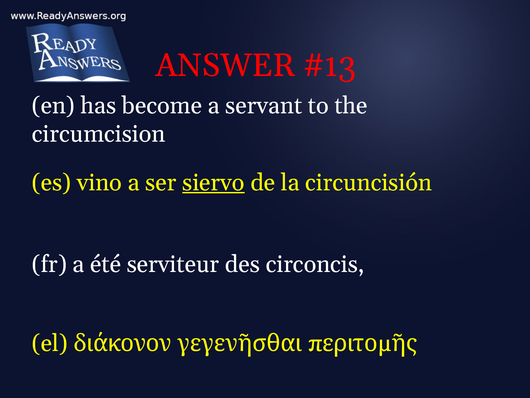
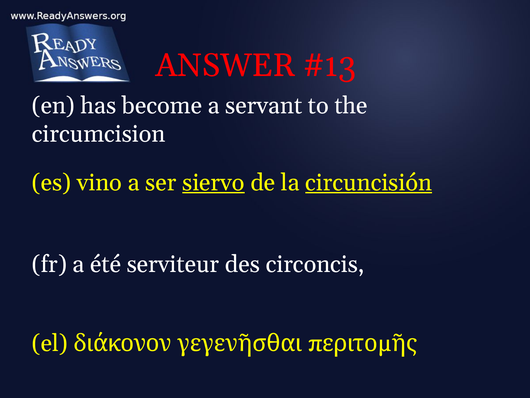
circuncisión underline: none -> present (369, 182)
